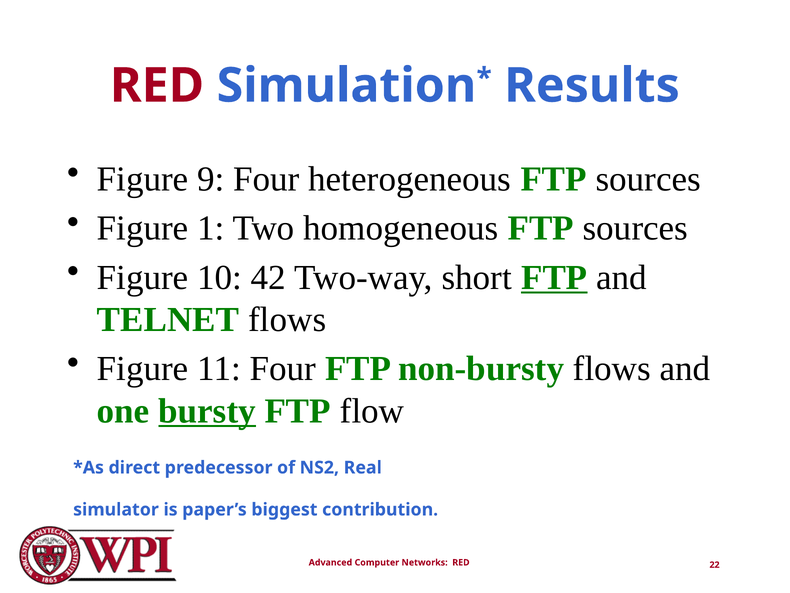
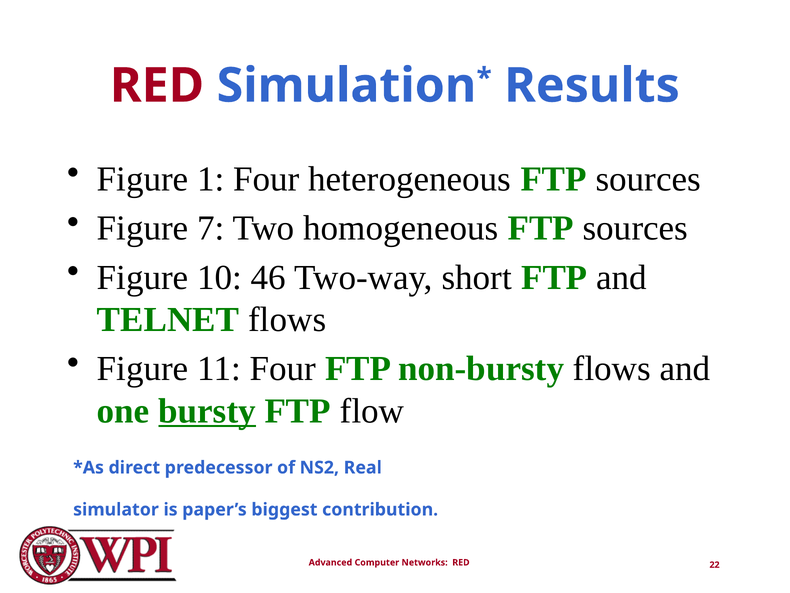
9: 9 -> 1 (211, 179)
1: 1 -> 7 (211, 228)
42: 42 -> 46 (268, 277)
FTP underline: present -> none (554, 277)
